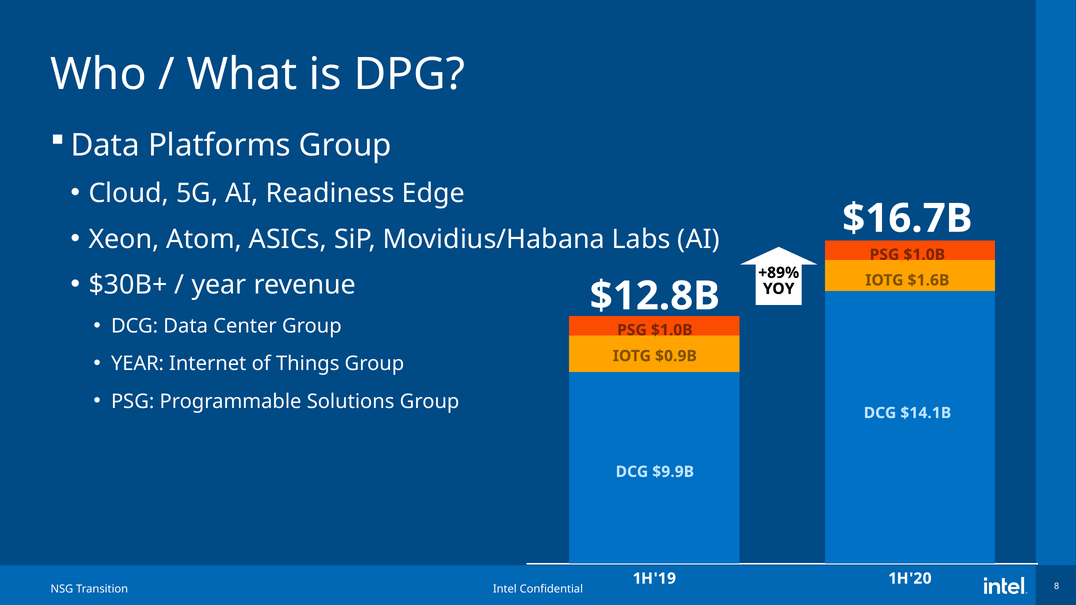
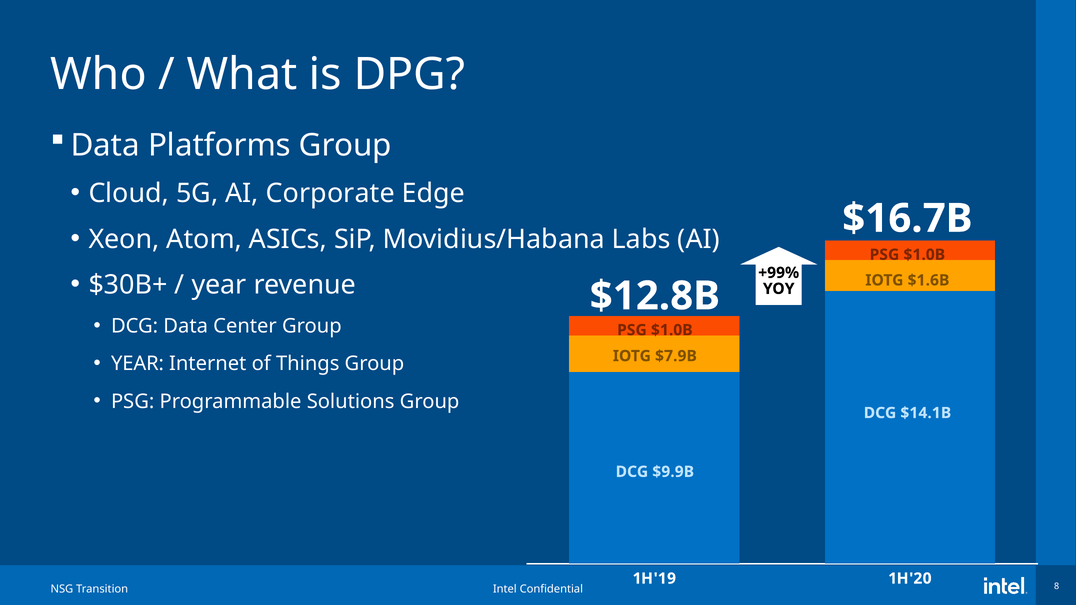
Readiness: Readiness -> Corporate (330, 194)
+89%: +89% -> +99% (779, 273)
$0.9B: $0.9B -> $7.9B (676, 356)
